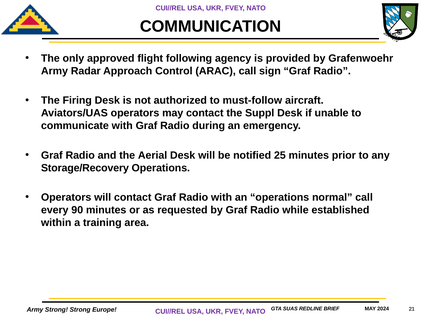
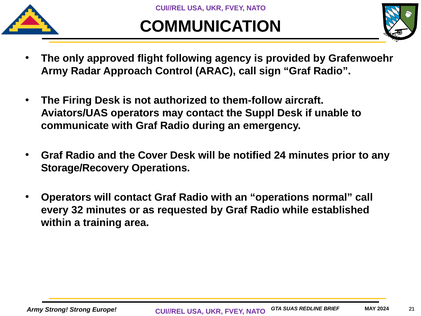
must-follow: must-follow -> them-follow (252, 100)
Aerial: Aerial -> Cover (153, 155)
25: 25 -> 24 (280, 155)
90: 90 -> 32 (77, 210)
